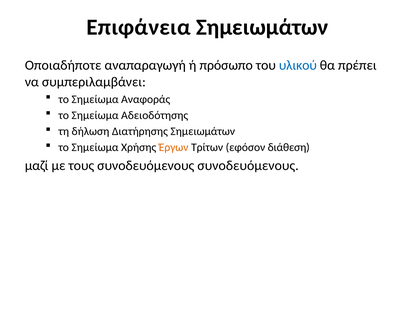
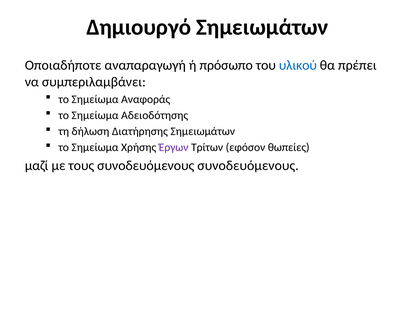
Επιφάνεια: Επιφάνεια -> Δημιουργό (139, 27)
Έργων colour: orange -> purple (174, 148)
διάθεση: διάθεση -> θωπείες (289, 148)
